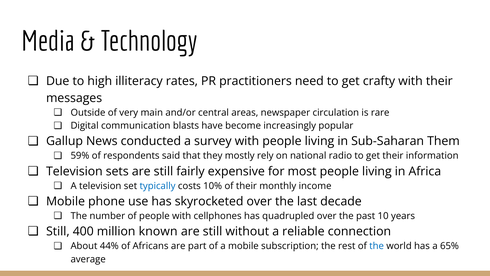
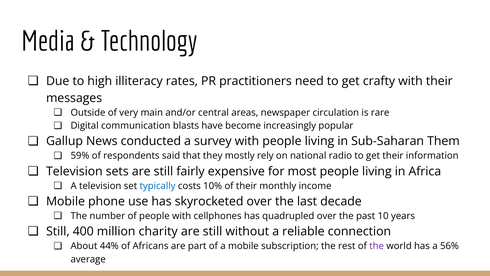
known: known -> charity (158, 231)
the colour: blue -> purple (377, 246)
65%: 65% -> 56% (449, 246)
